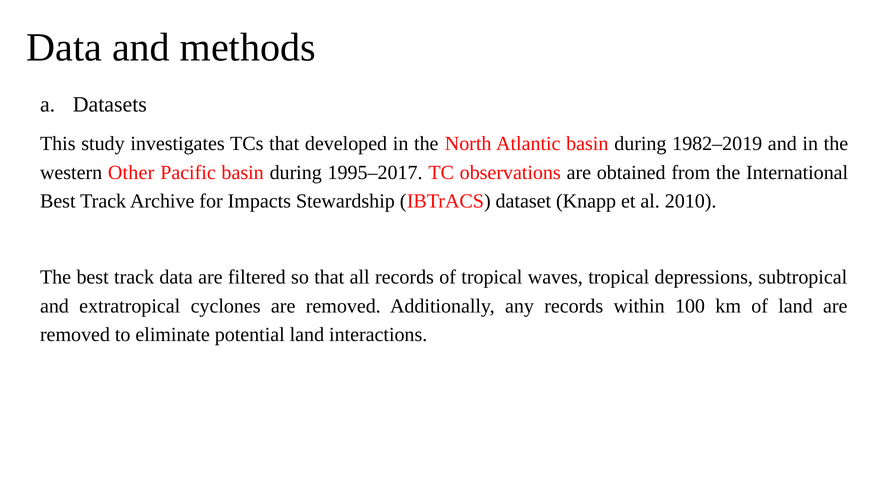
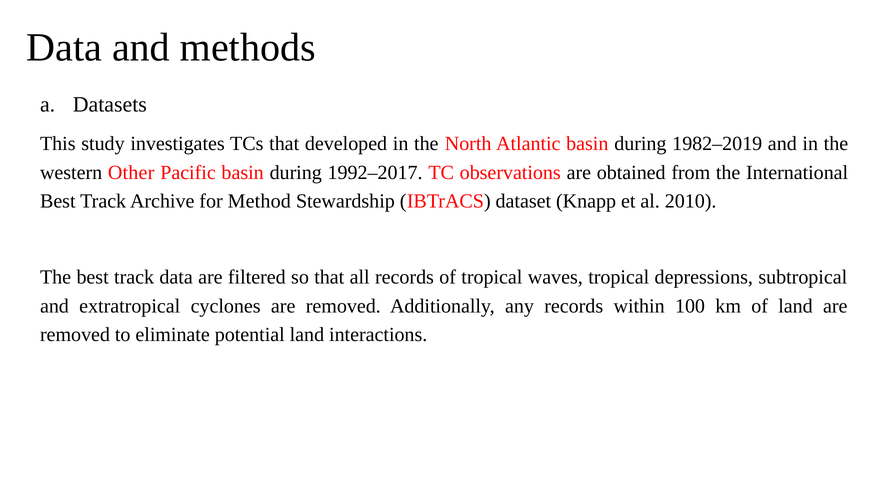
1995–2017: 1995–2017 -> 1992–2017 (375, 172)
Impacts: Impacts -> Method (259, 201)
